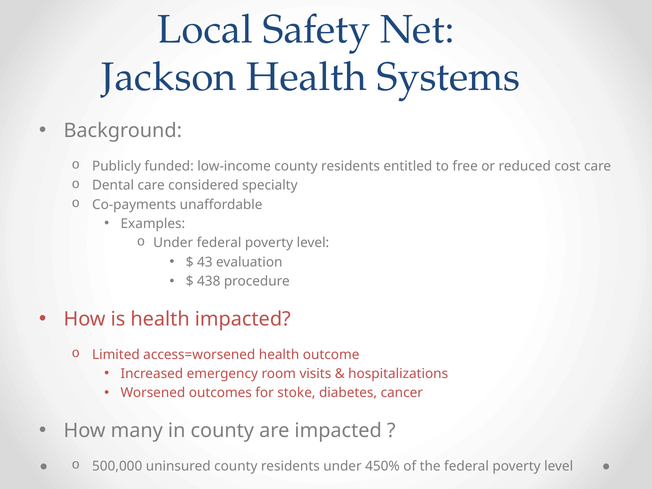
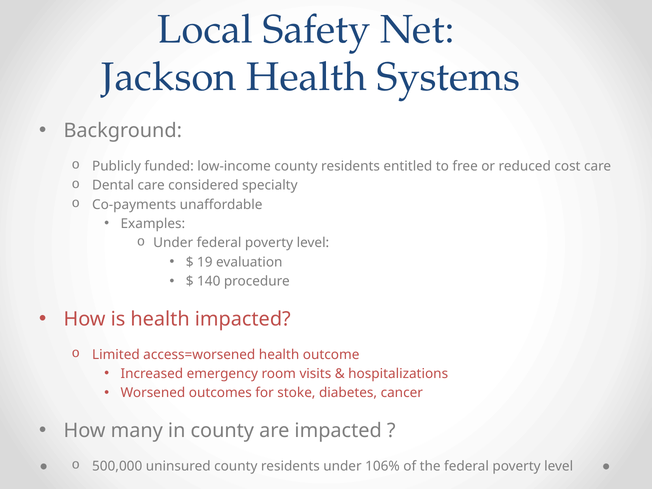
43: 43 -> 19 (205, 262)
438: 438 -> 140 (209, 281)
450%: 450% -> 106% (382, 466)
